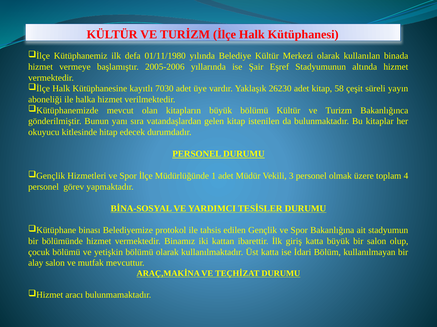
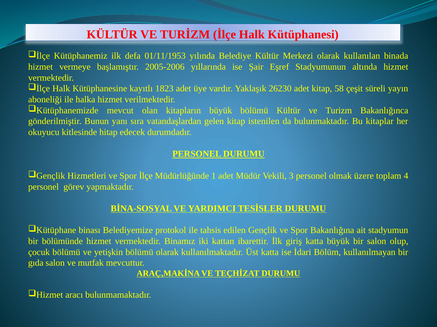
01/11/1980: 01/11/1980 -> 01/11/1953 (165, 56)
7030: 7030 -> 1823 (164, 89)
alay: alay -> gıda (36, 264)
